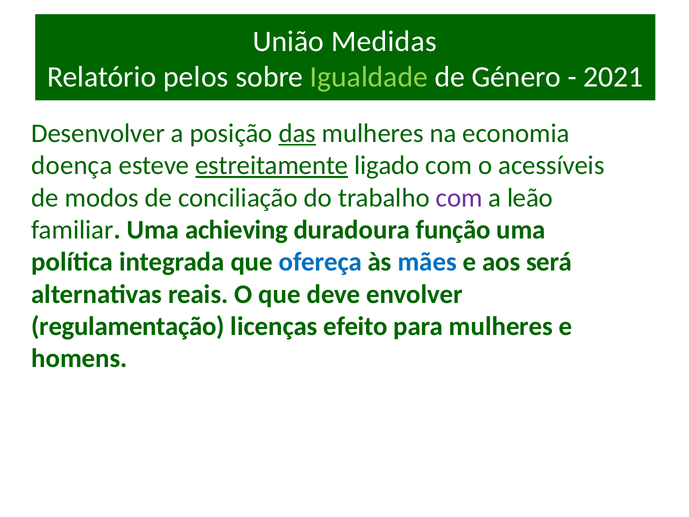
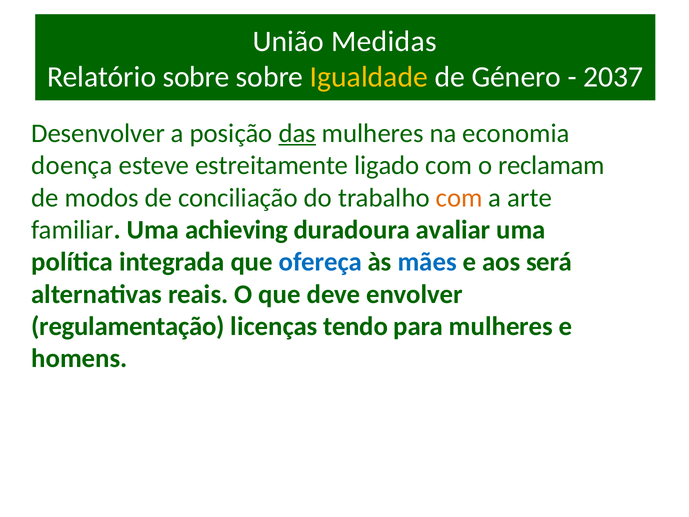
Relatório pelos: pelos -> sobre (196, 77)
Igualdade colour: light green -> yellow (369, 77)
2021: 2021 -> 2037 (613, 77)
estreitamente underline: present -> none (272, 165)
acessíveis: acessíveis -> reclamam (552, 165)
com colour: purple -> orange (459, 198)
leão: leão -> arte (530, 198)
função: função -> avaliar (453, 230)
efeito: efeito -> tendo (356, 326)
